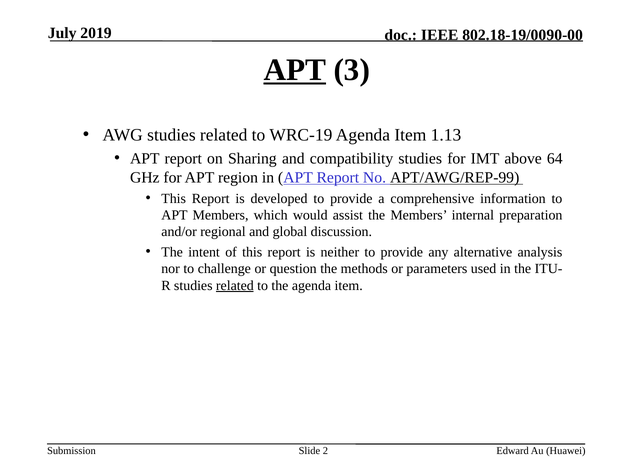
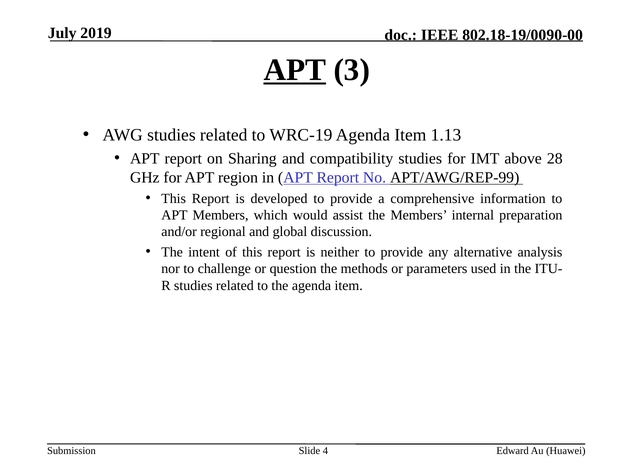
64: 64 -> 28 (555, 159)
related underline: present -> none (235, 286)
2: 2 -> 4 (325, 451)
